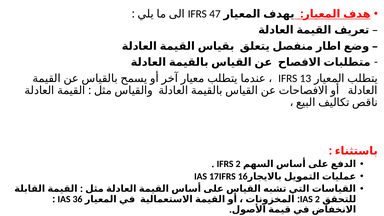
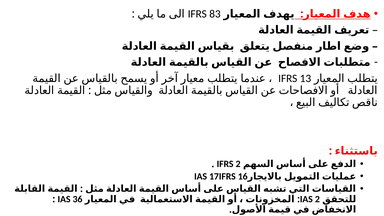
47: 47 -> 83 (215, 14)
